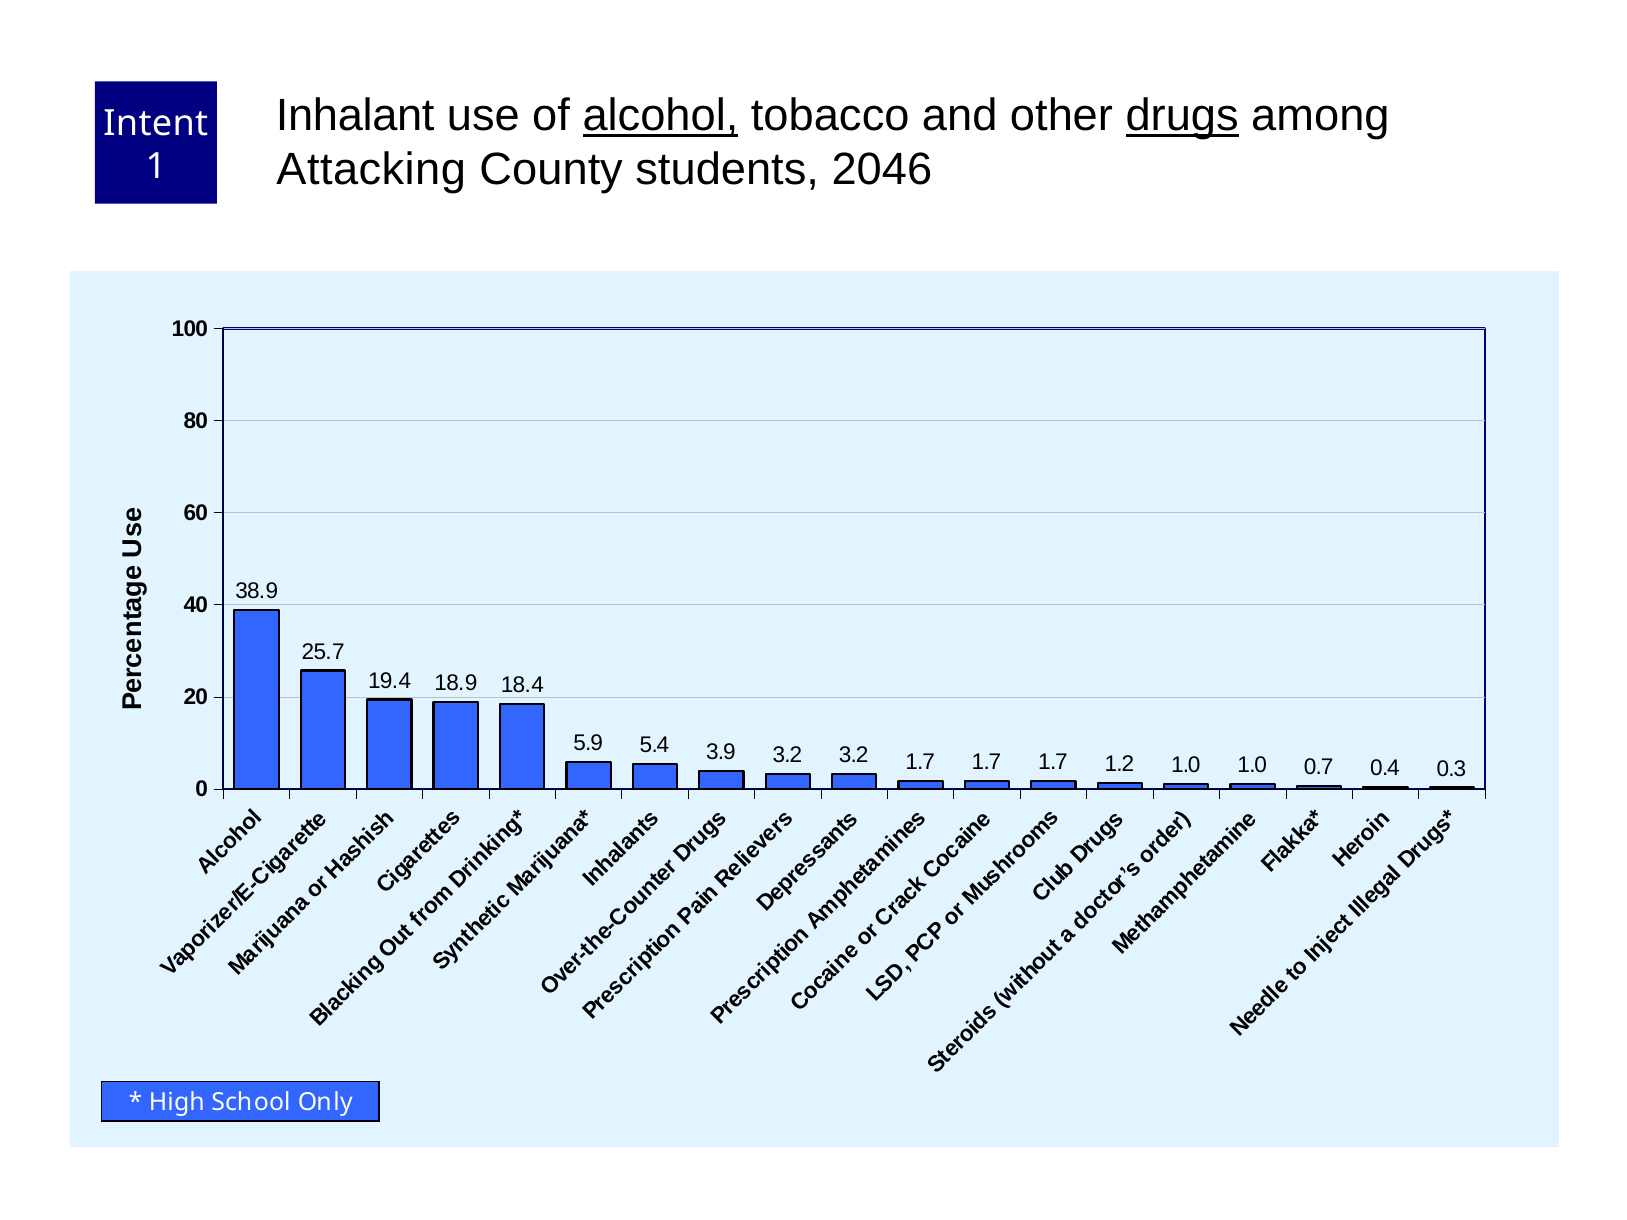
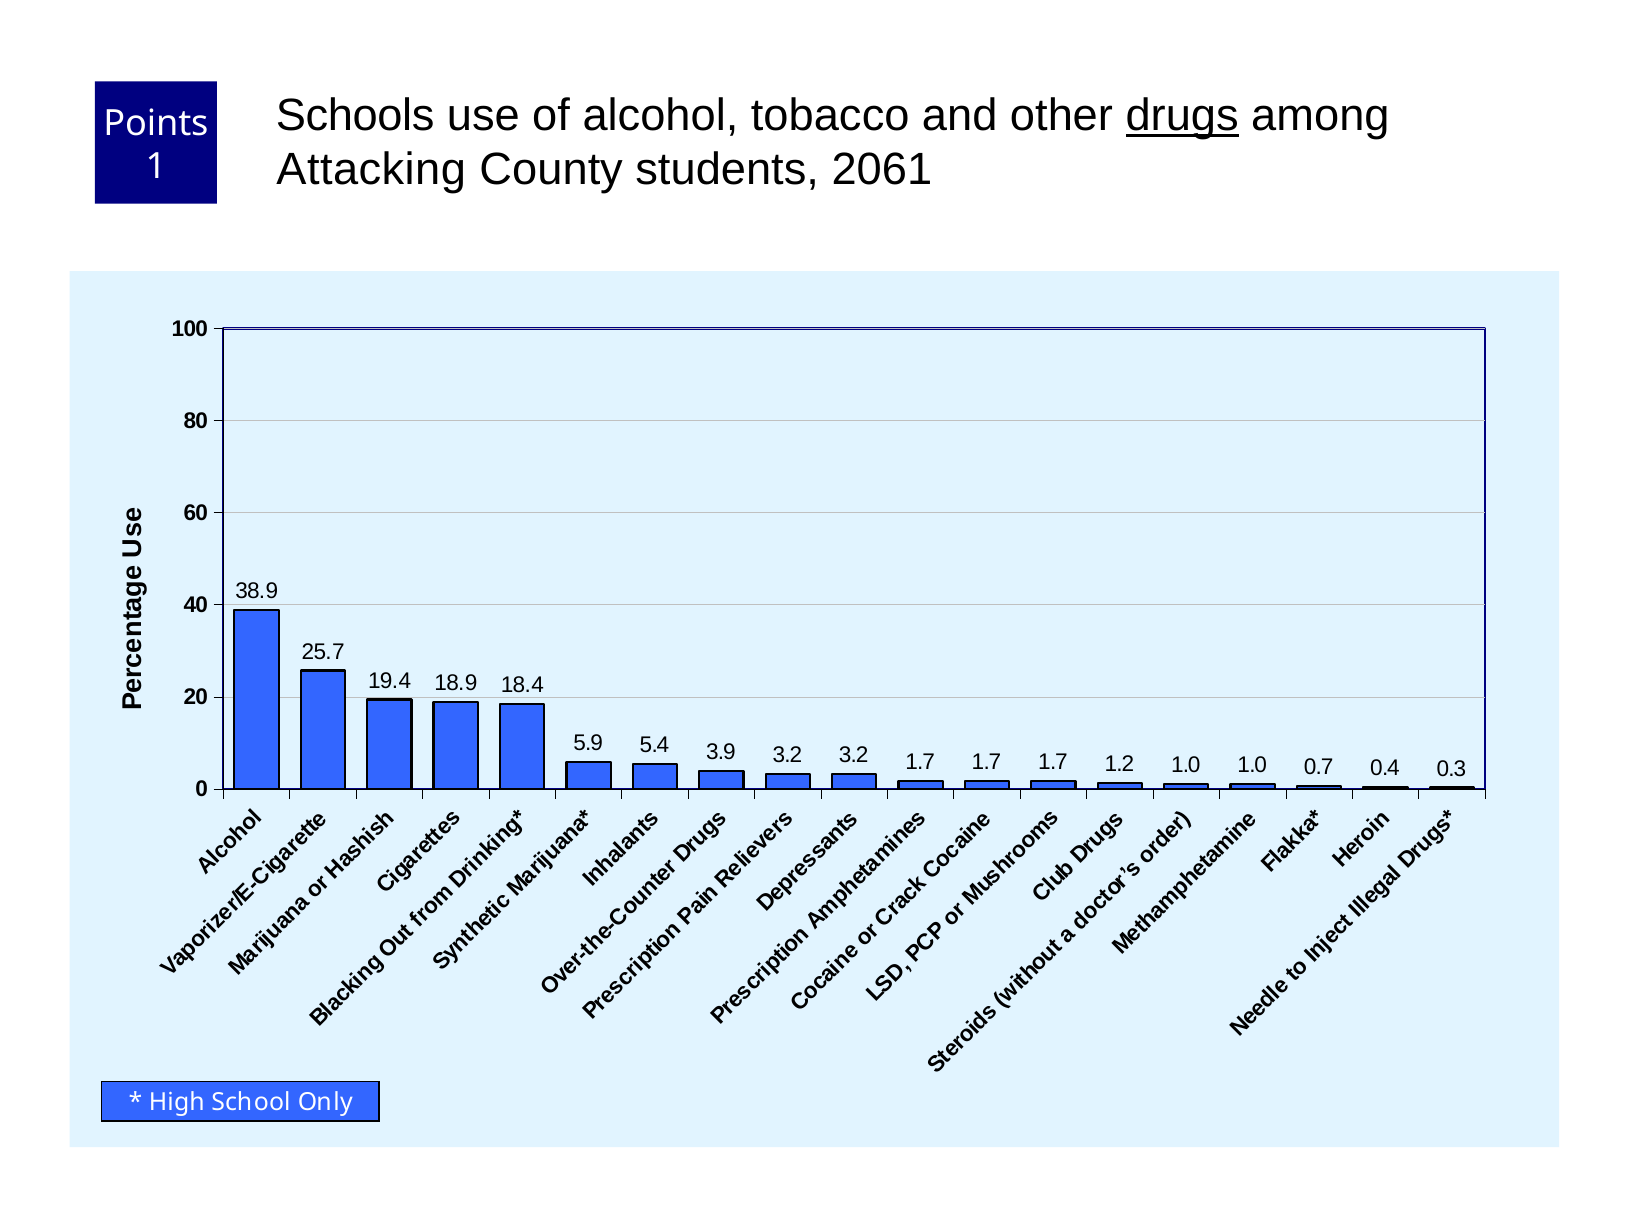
Inhalant: Inhalant -> Schools (355, 116)
alcohol underline: present -> none (660, 116)
Intent: Intent -> Points (156, 123)
2046: 2046 -> 2061 (882, 170)
